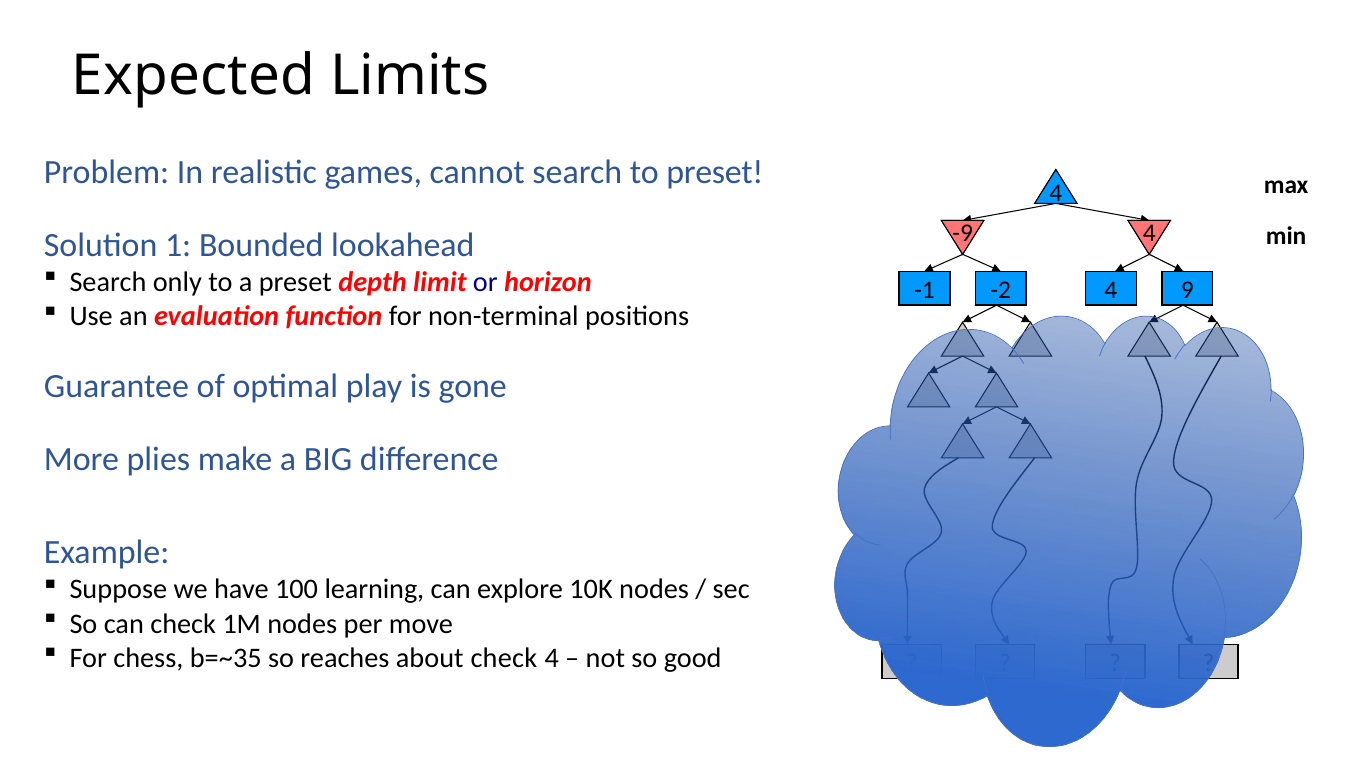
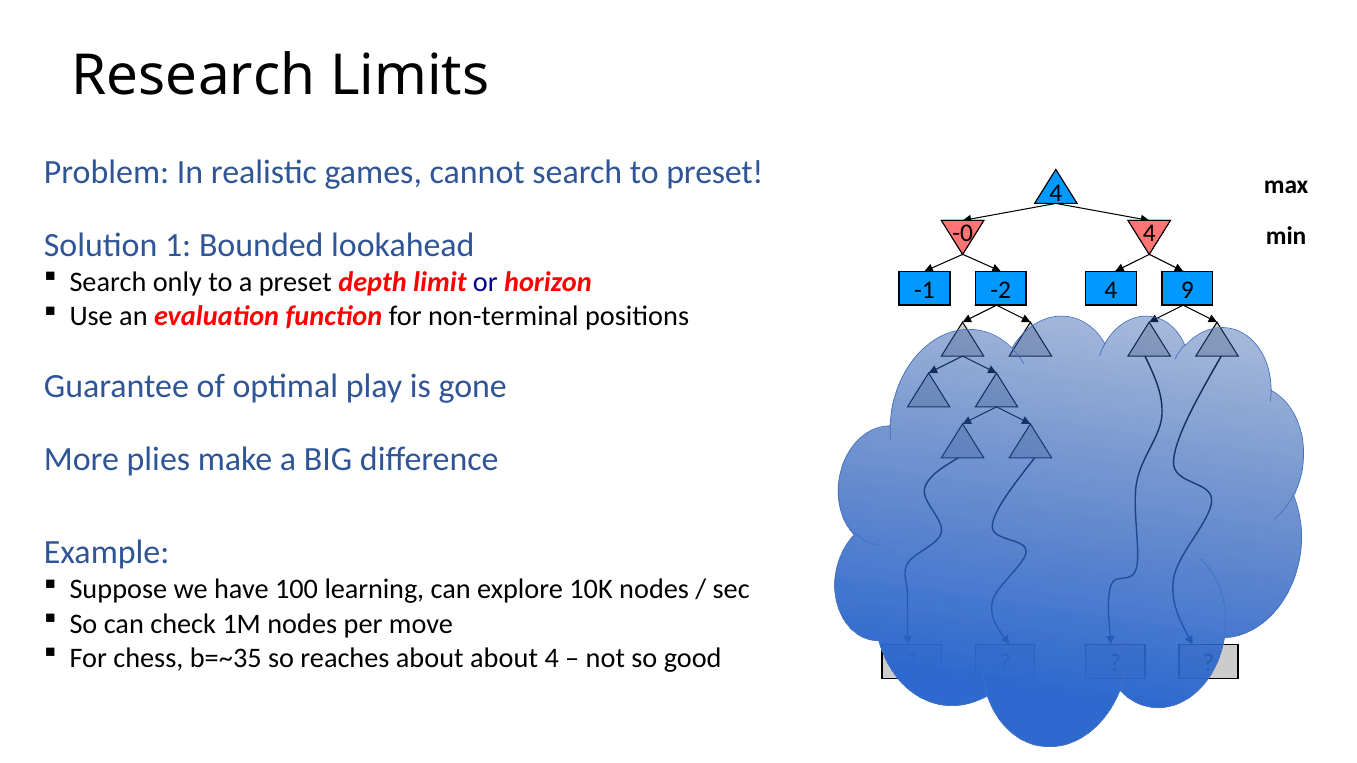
Expected: Expected -> Research (194, 76)
-9: -9 -> -0 (963, 233)
about check: check -> about (504, 658)
